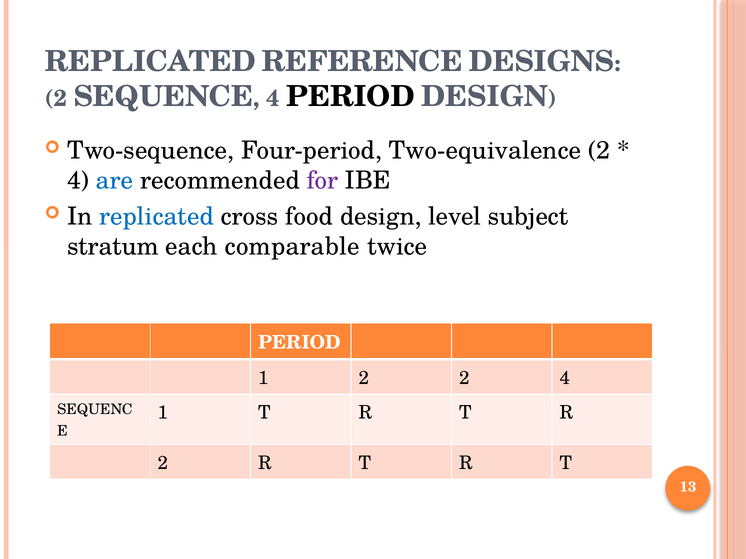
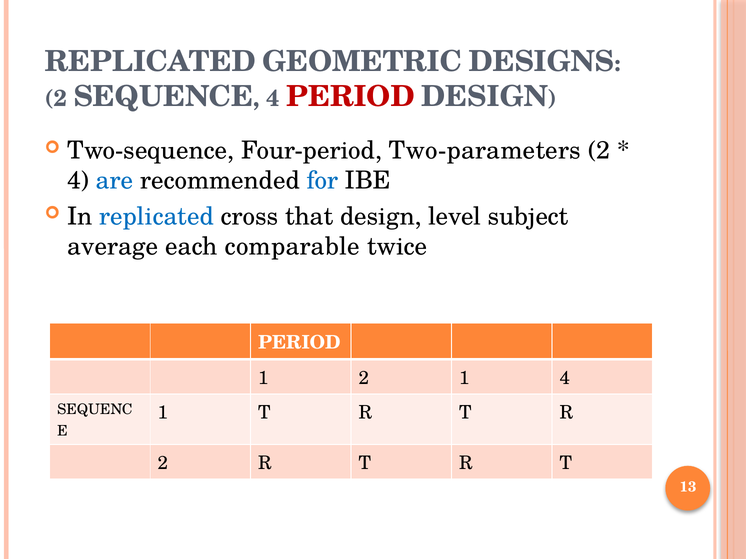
REFERENCE: REFERENCE -> GEOMETRIC (362, 62)
PERIOD colour: black -> red (350, 97)
Two-equivalence: Two-equivalence -> Two-parameters (485, 151)
for colour: purple -> blue (323, 181)
food: food -> that (309, 217)
stratum: stratum -> average (113, 247)
2 2: 2 -> 1 (464, 378)
